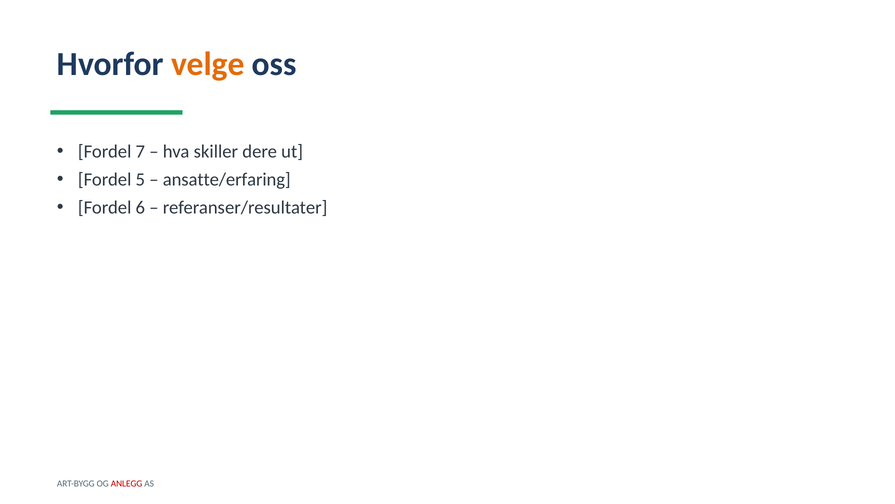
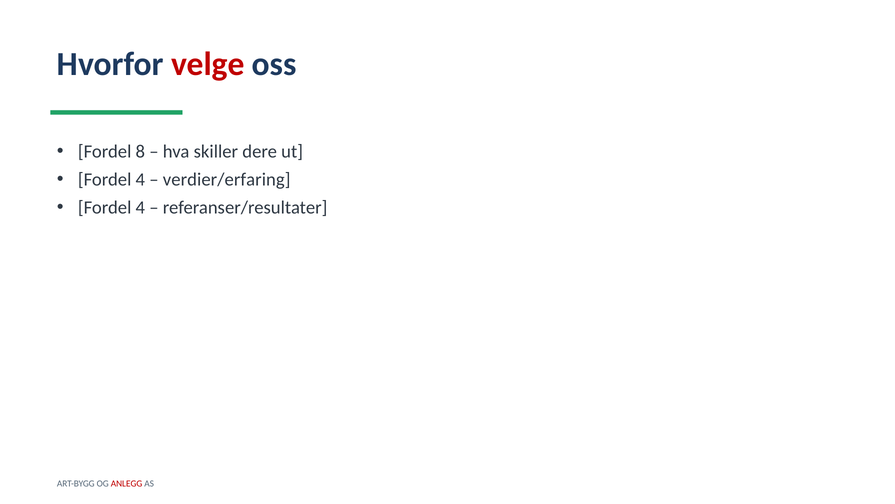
velge colour: orange -> red (208, 64)
7: 7 -> 8 (140, 152)
5: 5 -> 4 (140, 180)
ansatte/erfaring: ansatte/erfaring -> verdier/erfaring (227, 180)
6: 6 -> 4 (140, 208)
